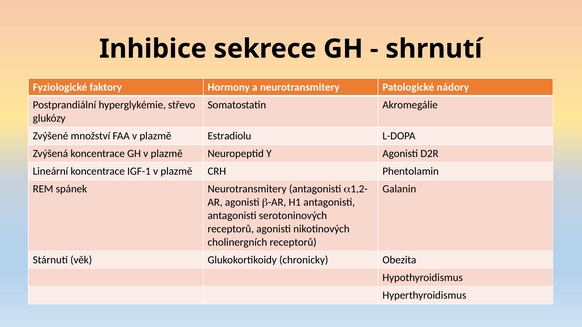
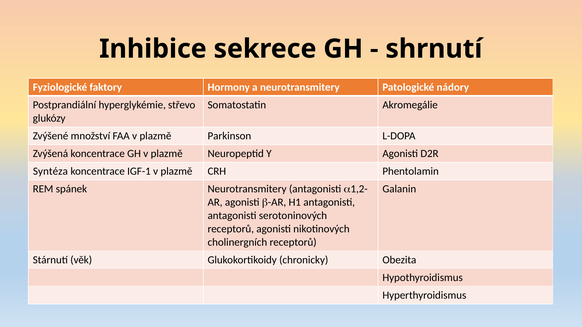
Estradiolu: Estradiolu -> Parkinson (229, 136)
Lineární: Lineární -> Syntéza (50, 171)
